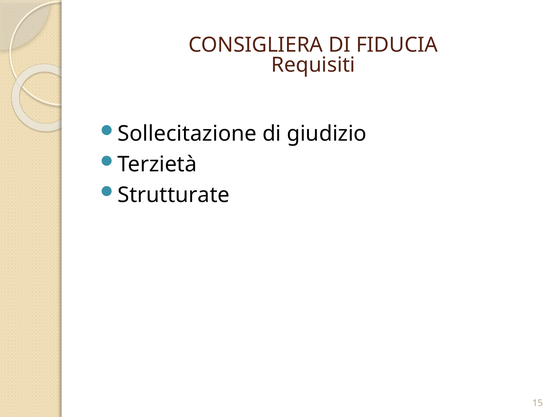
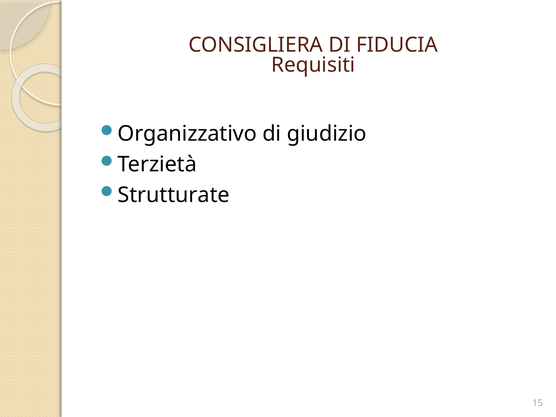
Sollecitazione: Sollecitazione -> Organizzativo (187, 134)
